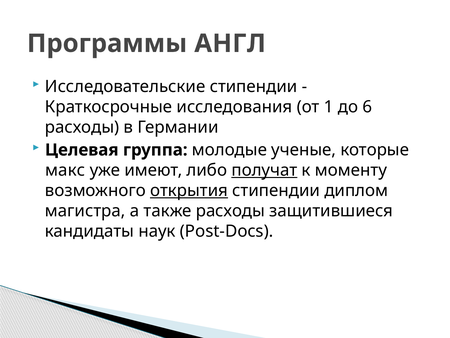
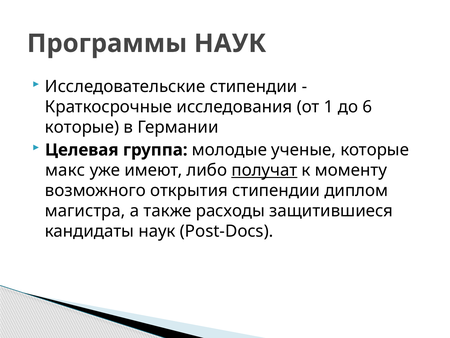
Программы АНГЛ: АНГЛ -> НАУК (230, 43)
расходы: расходы -> которые (82, 127)
открытия underline: present -> none (189, 190)
